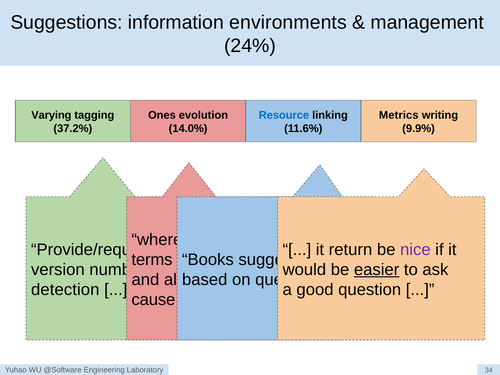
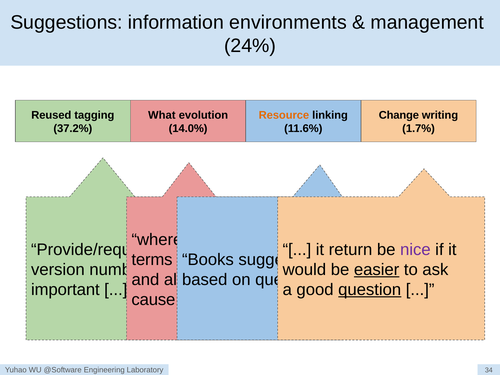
Varying: Varying -> Reused (51, 115)
Ones: Ones -> What (162, 115)
Resource colour: blue -> orange (284, 115)
Metrics: Metrics -> Change (399, 115)
9.9%: 9.9% -> 1.7% (419, 128)
detection: detection -> important (65, 290)
question underline: none -> present (370, 290)
